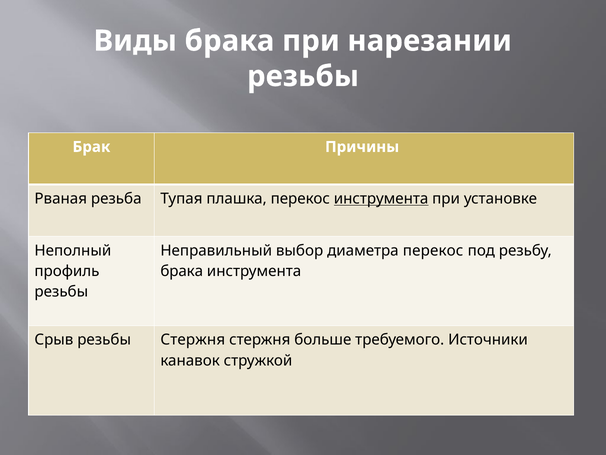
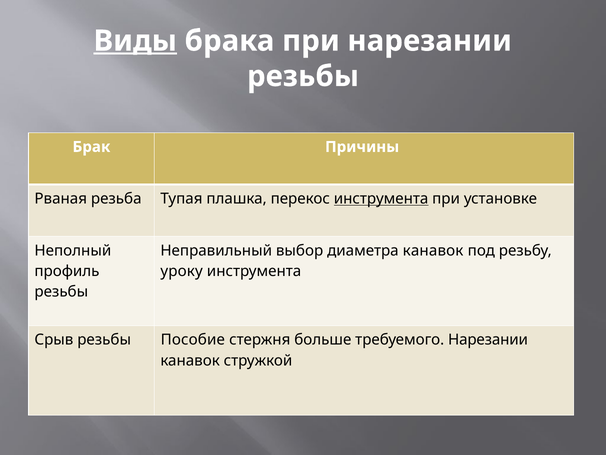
Виды underline: none -> present (135, 41)
диаметра перекос: перекос -> канавок (433, 250)
брака: брака -> уроку (182, 271)
резьбы Стержня: Стержня -> Пособие (193, 340)
требуемого Источники: Источники -> Нарезании (488, 340)
